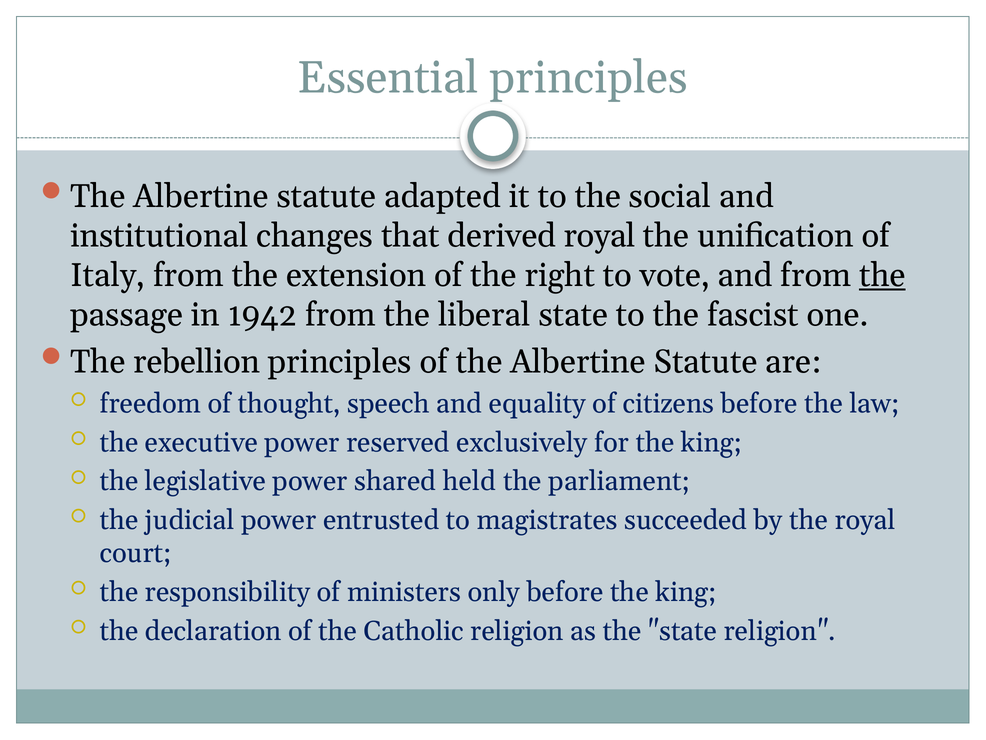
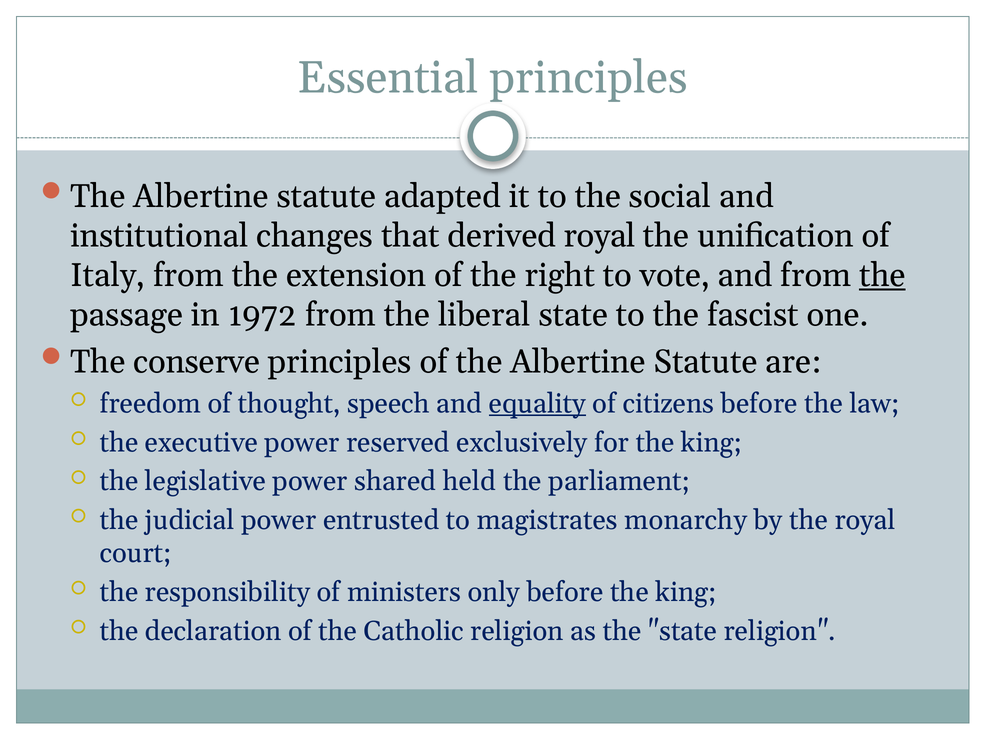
1942: 1942 -> 1972 (262, 315)
rebellion: rebellion -> conserve (197, 362)
equality underline: none -> present (537, 403)
succeeded: succeeded -> monarchy (686, 520)
